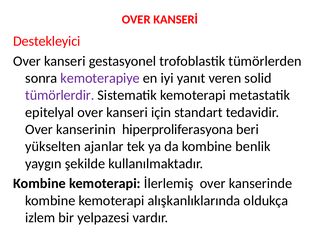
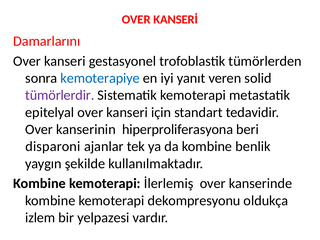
Destekleyici: Destekleyici -> Damarlarını (47, 41)
kemoterapiye colour: purple -> blue (100, 78)
yükselten: yükselten -> disparoni (53, 146)
alışkanlıklarında: alışkanlıklarında -> dekompresyonu (194, 201)
